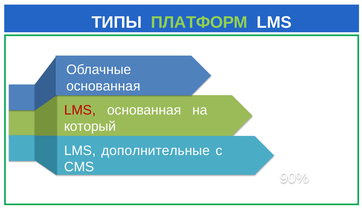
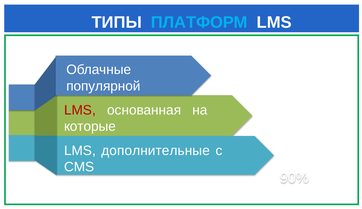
ПЛАТФОРМ colour: light green -> light blue (199, 22)
основанная: основанная -> популярной (103, 86)
который: который -> которые (90, 126)
